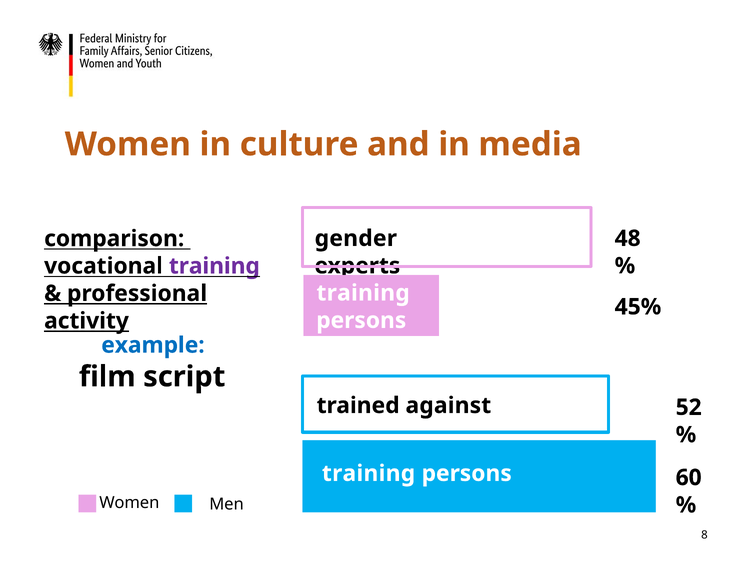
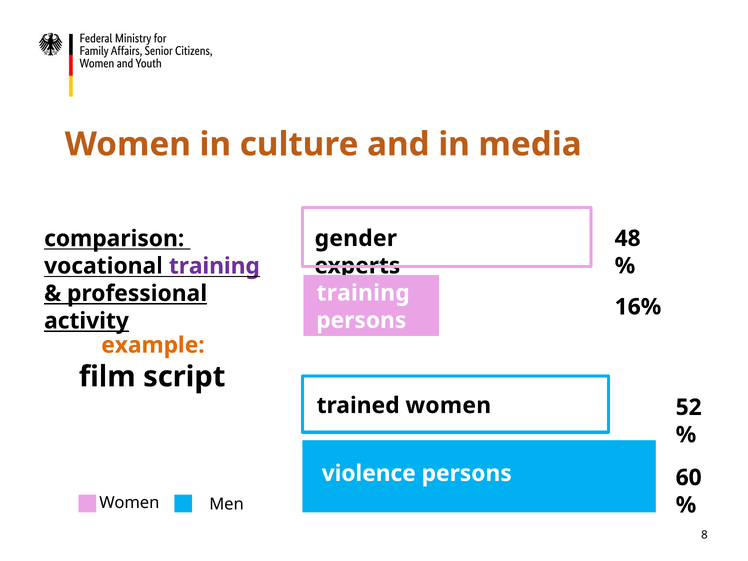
45%: 45% -> 16% (638, 307)
example colour: blue -> orange (153, 345)
trained against: against -> women (448, 406)
training: training -> violence (369, 473)
